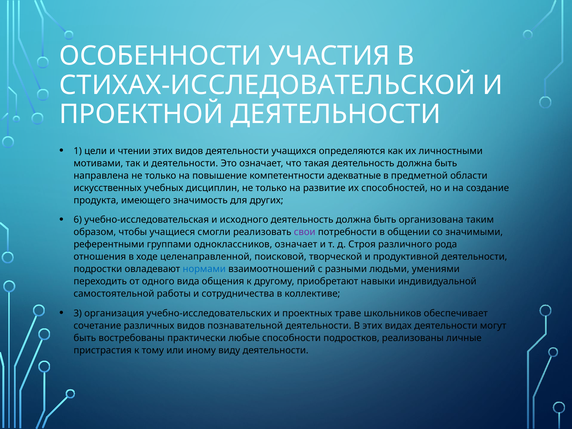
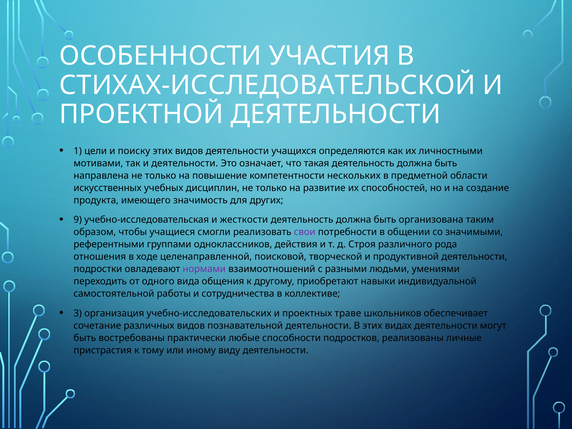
чтении: чтении -> поиску (134, 151)
адекватные: адекватные -> нескольких (354, 176)
6: 6 -> 9 (78, 220)
исходного: исходного -> жесткости (244, 220)
одноклассников означает: означает -> действия (296, 244)
нормами colour: blue -> purple (204, 269)
